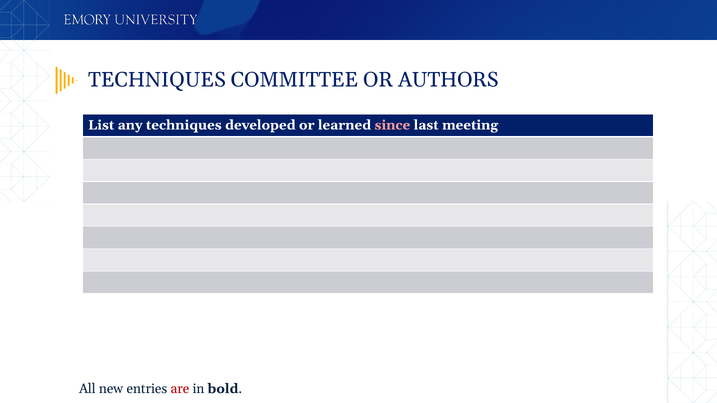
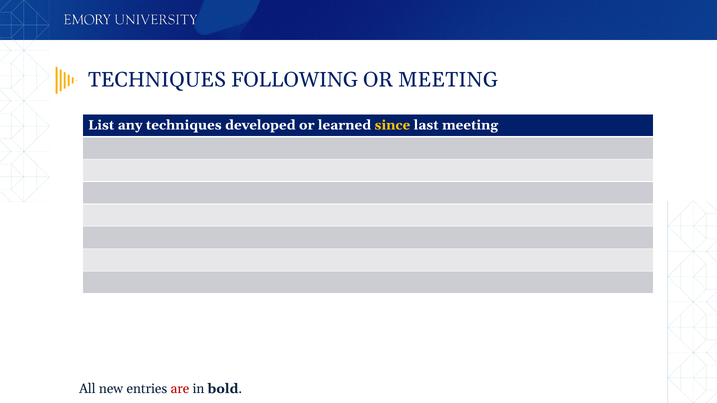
COMMITTEE: COMMITTEE -> FOLLOWING (294, 80)
OR AUTHORS: AUTHORS -> MEETING (448, 80)
since colour: pink -> yellow (392, 125)
